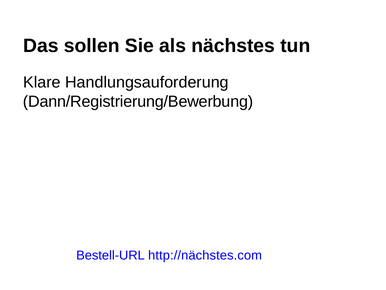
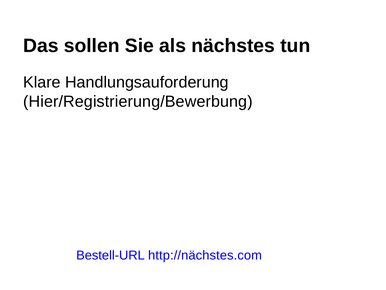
Dann/Registrierung/Bewerbung: Dann/Registrierung/Bewerbung -> Hier/Registrierung/Bewerbung (138, 101)
